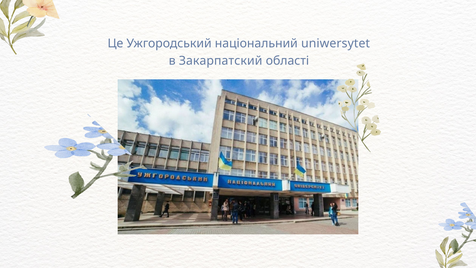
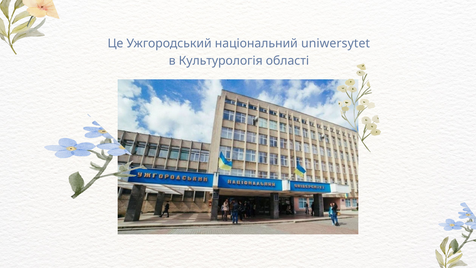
Закарпатский: Закарпатский -> Культурологія (221, 61)
